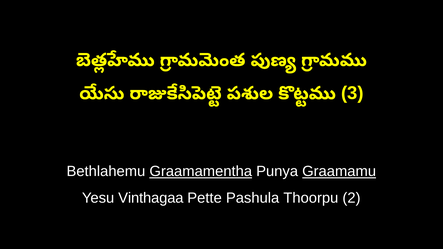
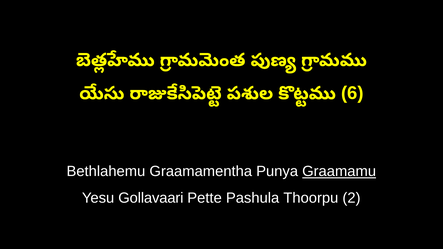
3: 3 -> 6 (352, 93)
Graamamentha underline: present -> none (201, 172)
Vinthagaa: Vinthagaa -> Gollavaari (151, 198)
